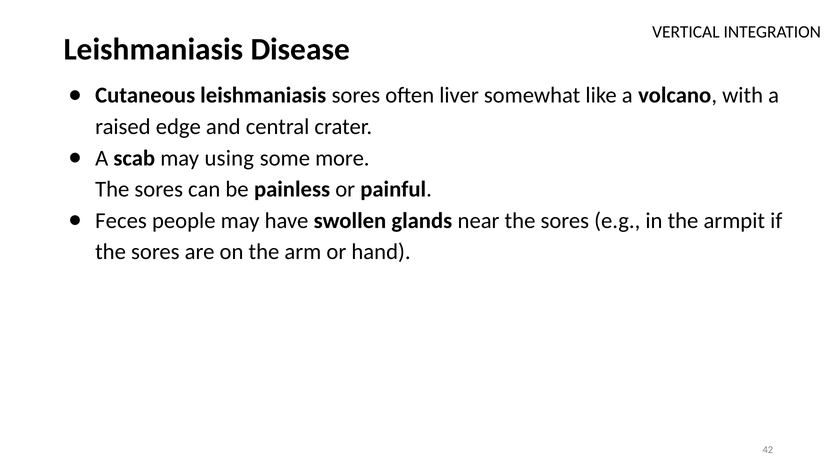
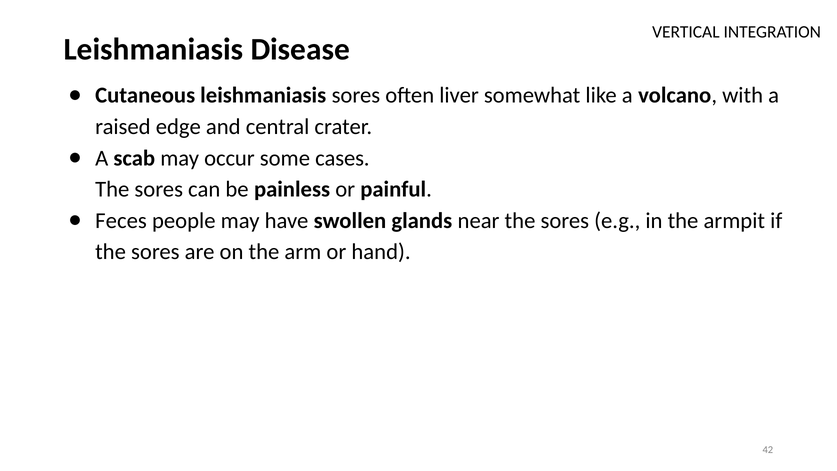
using: using -> occur (229, 158)
more: more -> cases (342, 158)
